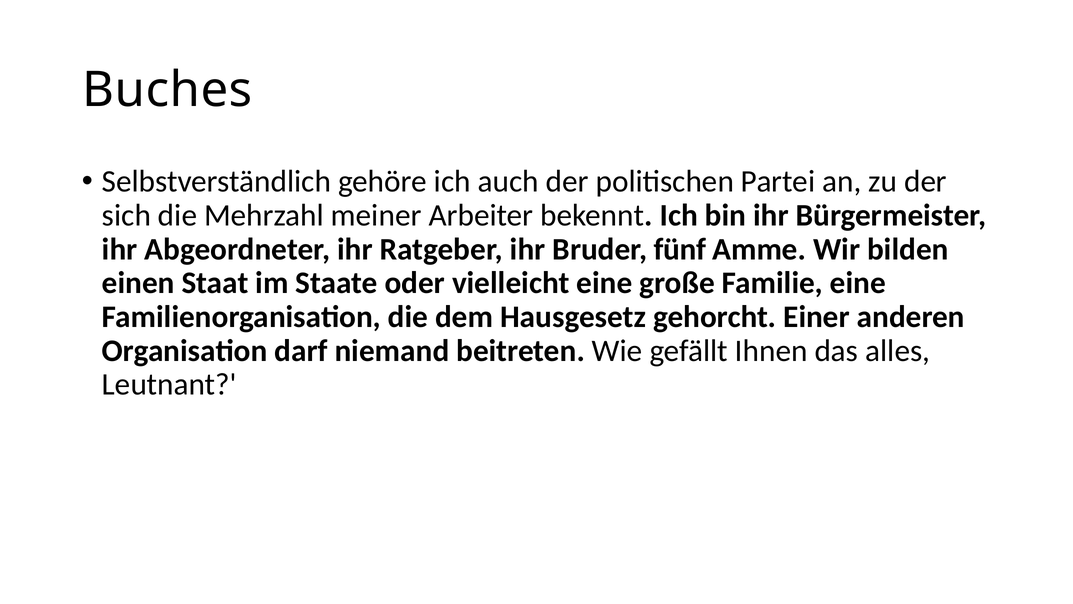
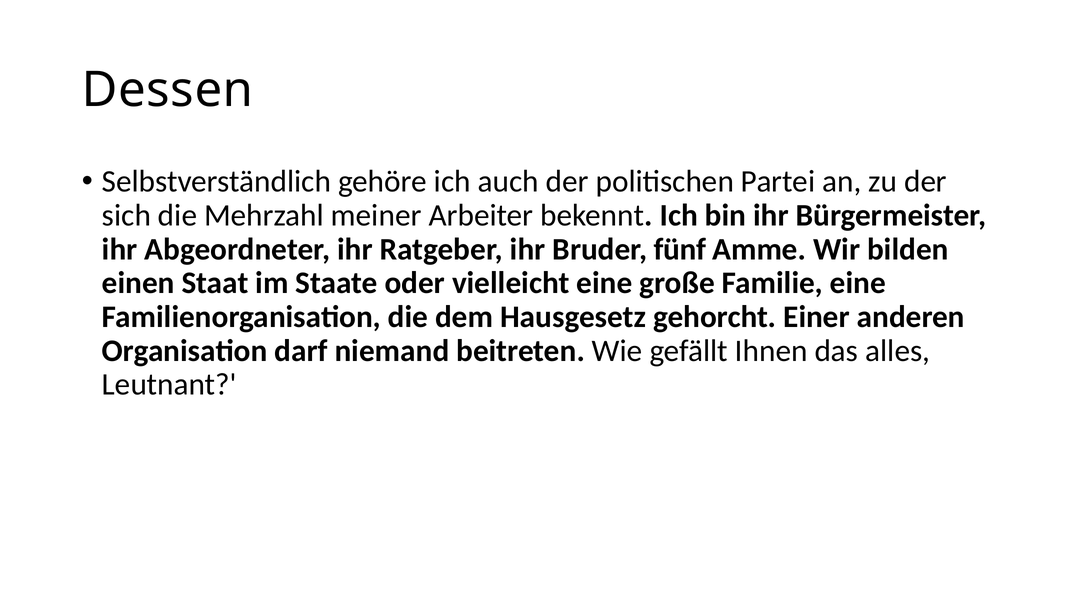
Buches: Buches -> Dessen (167, 90)
